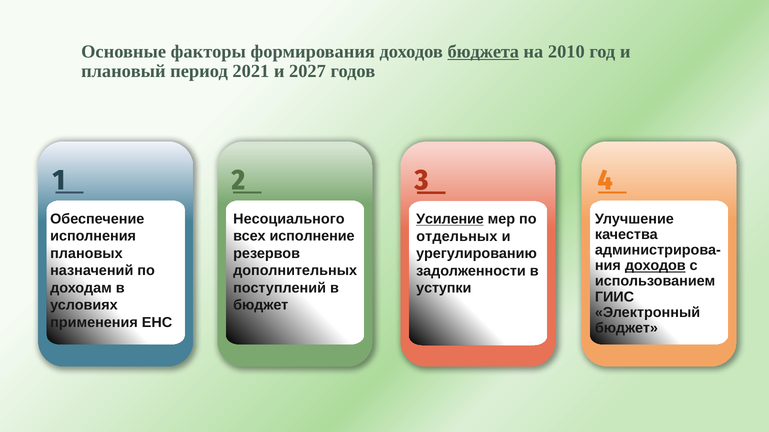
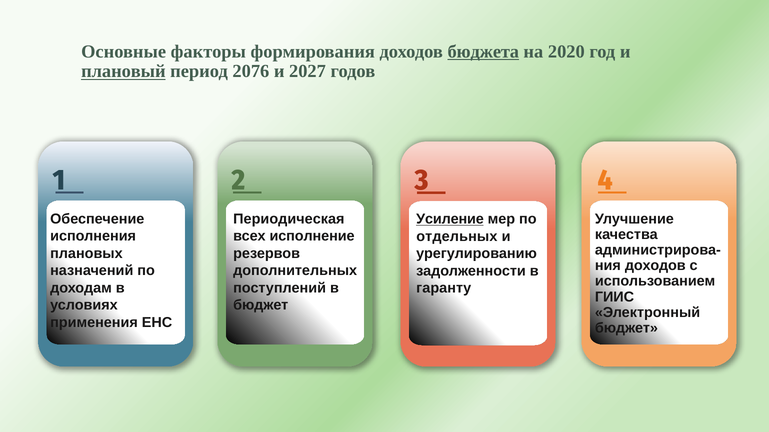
2010: 2010 -> 2020 (566, 52)
плановый underline: none -> present (123, 72)
2021: 2021 -> 2076 (251, 72)
Несоциального: Несоциального -> Периодическая (289, 219)
доходов underline: present -> none (655, 266)
уступки: уступки -> гаранту (444, 289)
